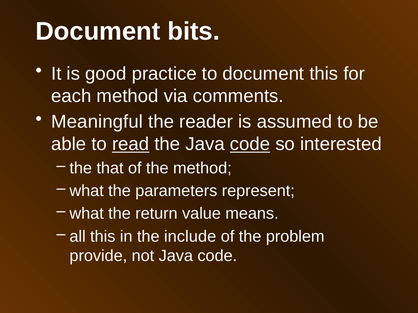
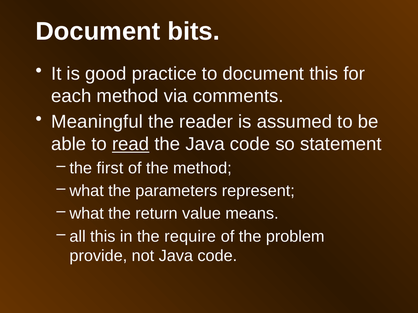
code underline: present -> none (250, 144)
interested: interested -> statement (341, 144)
that: that -> first (110, 168)
include: include -> require (190, 237)
